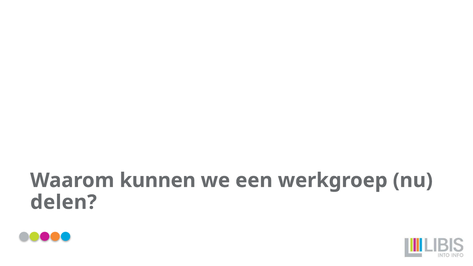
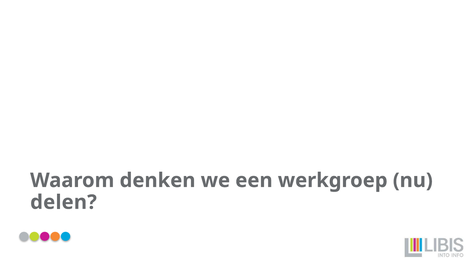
kunnen: kunnen -> denken (158, 180)
